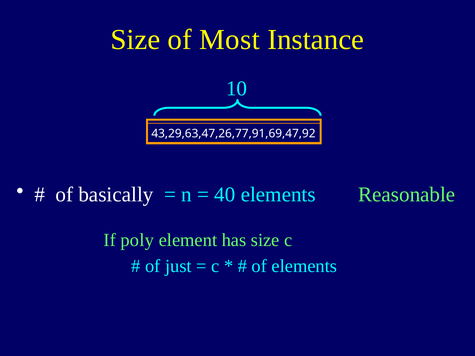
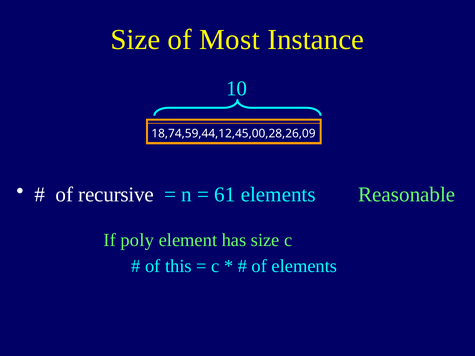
43,29,63,47,26,77,91,69,47,92: 43,29,63,47,26,77,91,69,47,92 -> 18,74,59,44,12,45,00,28,26,09 (233, 134)
basically: basically -> recursive (116, 195)
40: 40 -> 61 (225, 195)
just: just -> this (178, 266)
